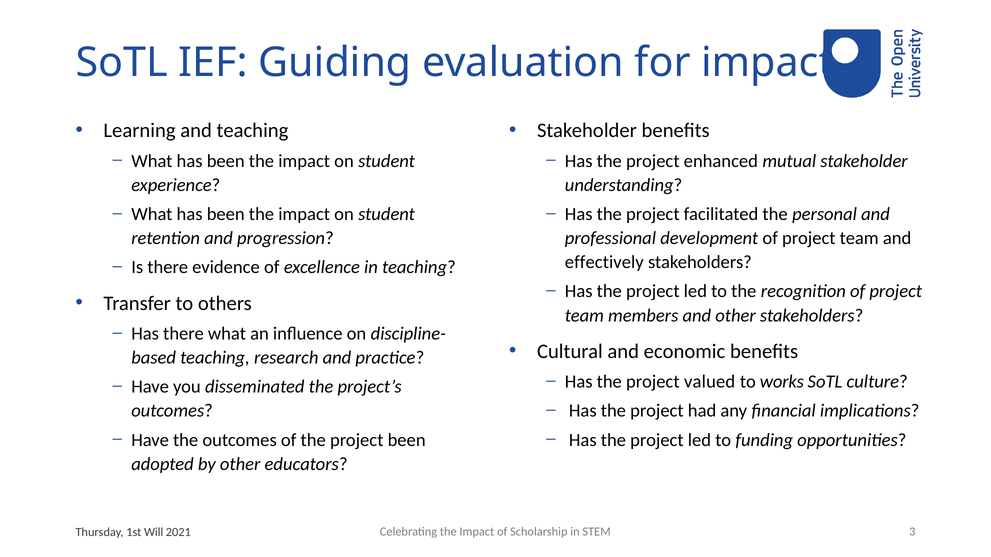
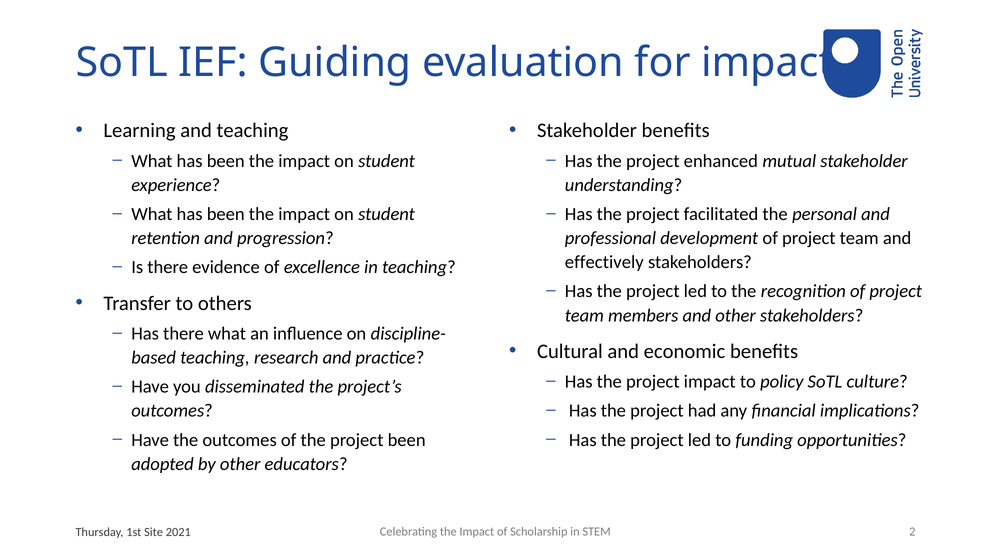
project valued: valued -> impact (710, 382)
works: works -> policy (782, 382)
3: 3 -> 2 (912, 532)
Will: Will -> Site (154, 532)
